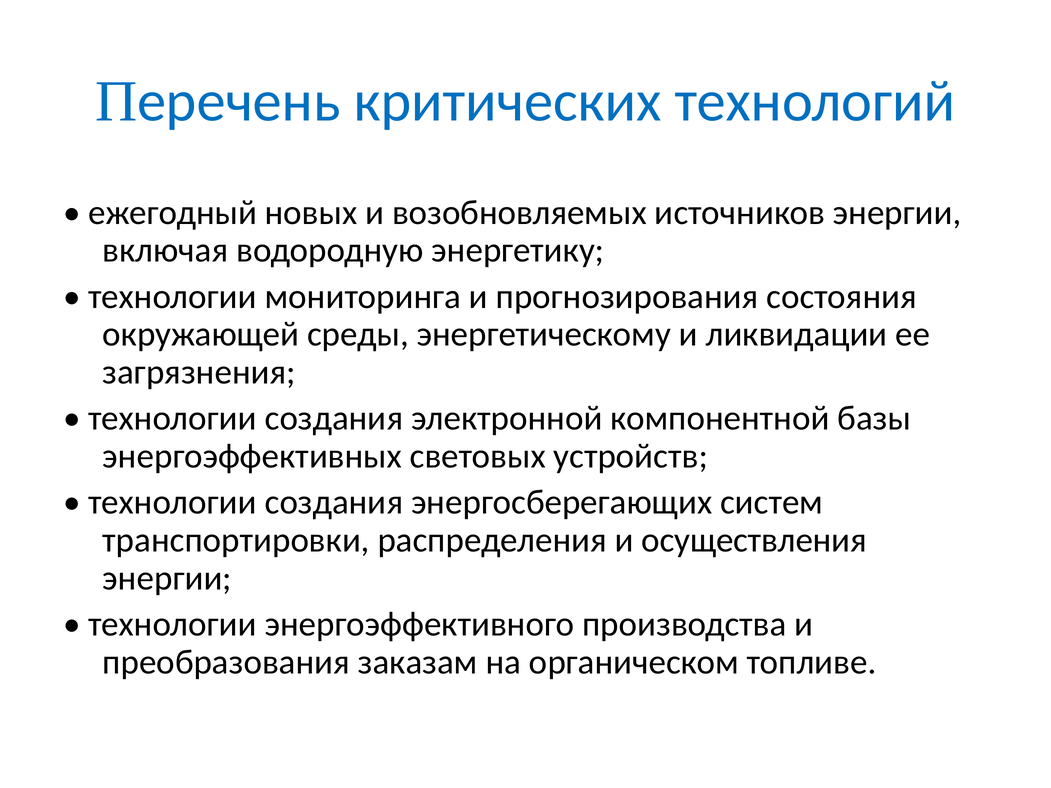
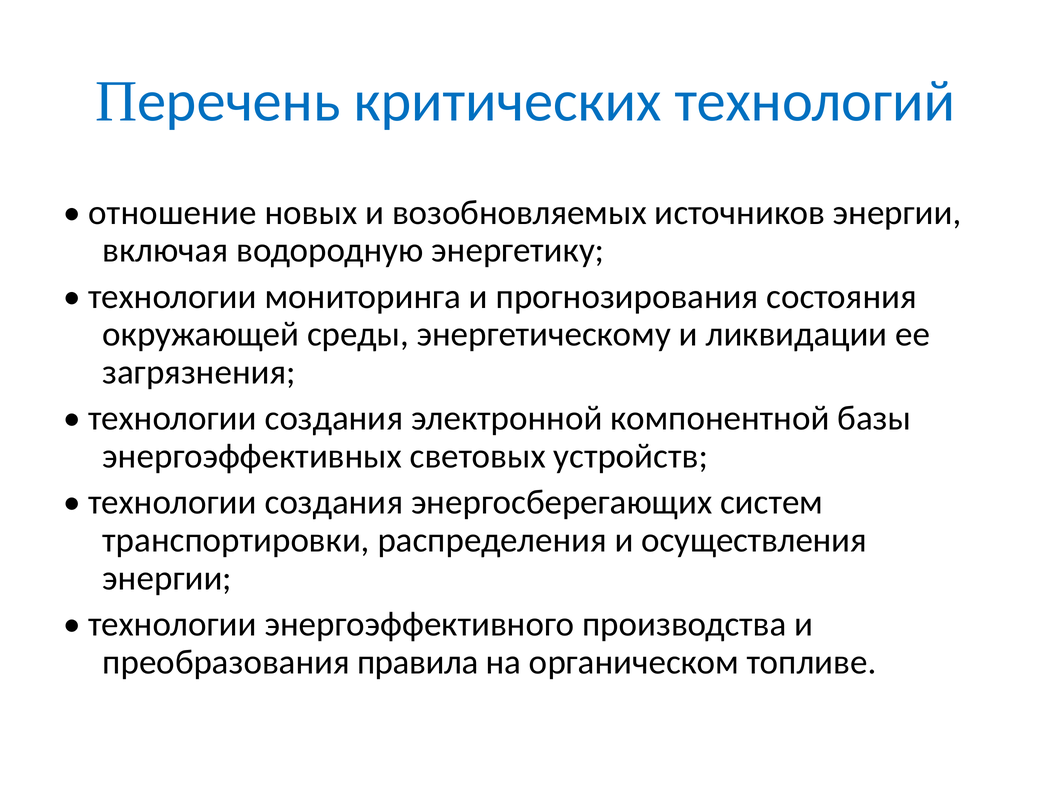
ежегодный: ежегодный -> отношение (172, 213)
заказам: заказам -> правила (418, 662)
